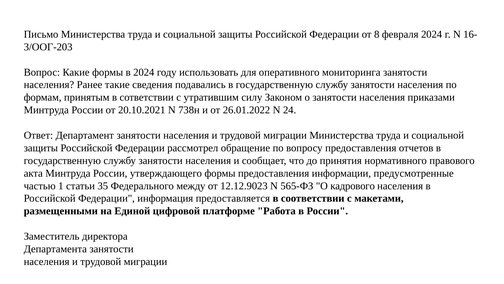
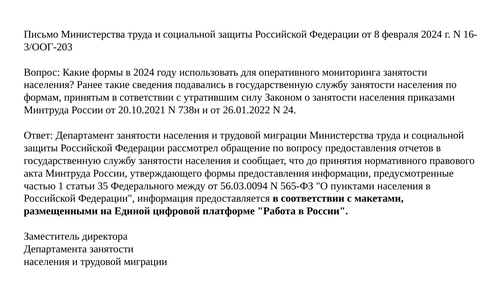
12.12.9023: 12.12.9023 -> 56.03.0094 (244, 186)
кадрового: кадрового -> пунктами (352, 186)
